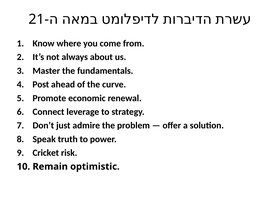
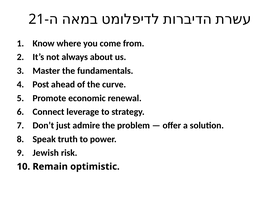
Cricket: Cricket -> Jewish (46, 153)
